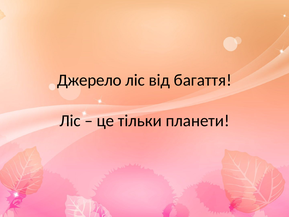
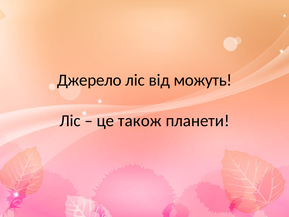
багаття: багаття -> можуть (203, 80)
тільки: тільки -> також (140, 121)
